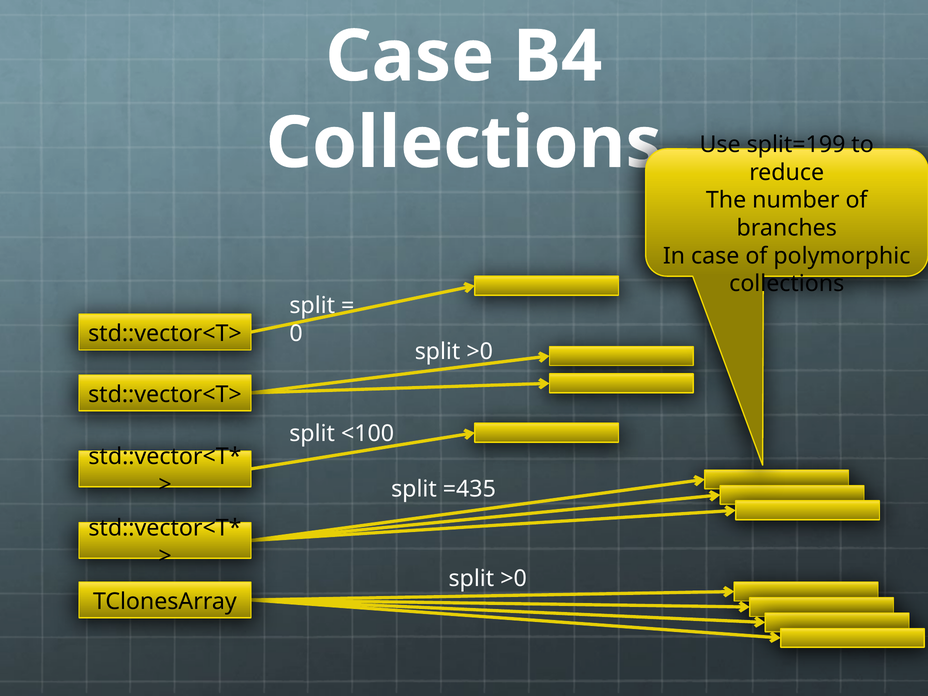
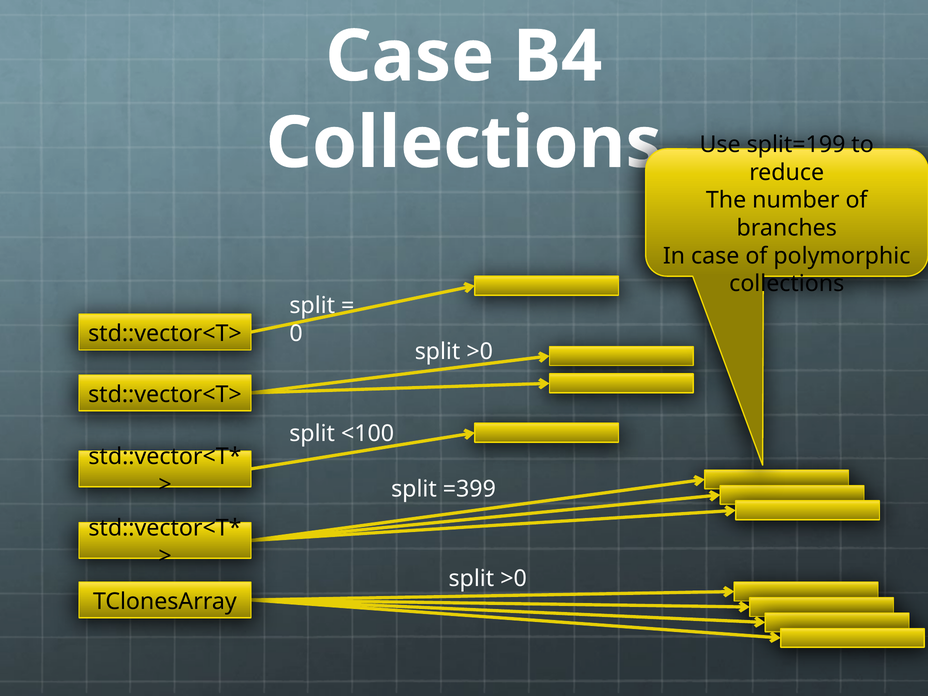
=435: =435 -> =399 (469, 489)
